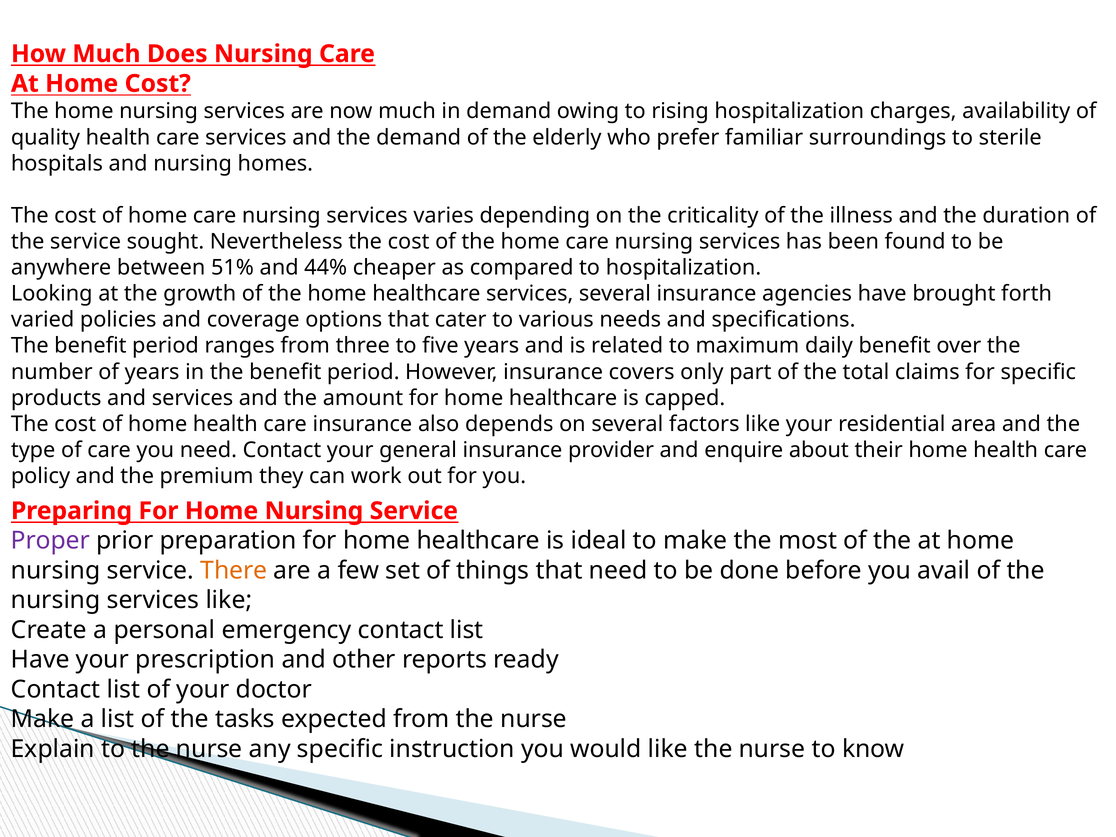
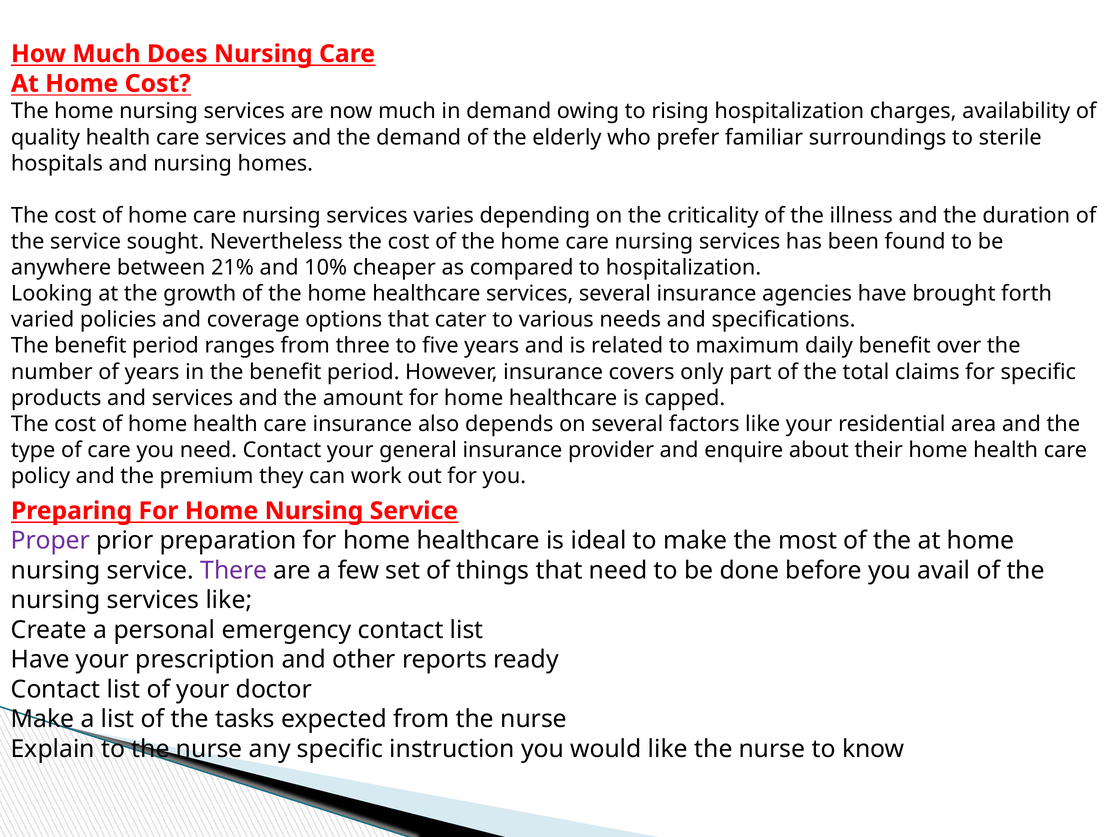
51%: 51% -> 21% (232, 268)
44%: 44% -> 10% (326, 268)
There colour: orange -> purple (234, 570)
